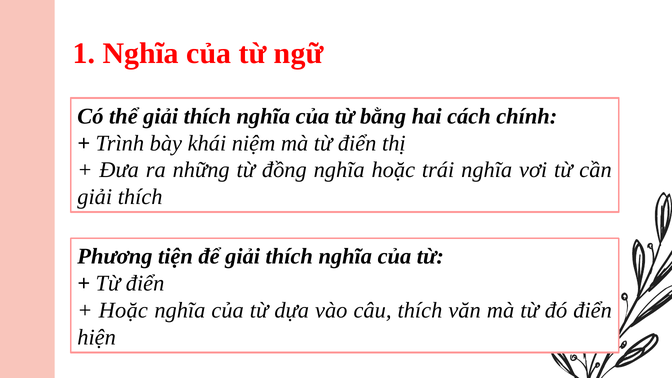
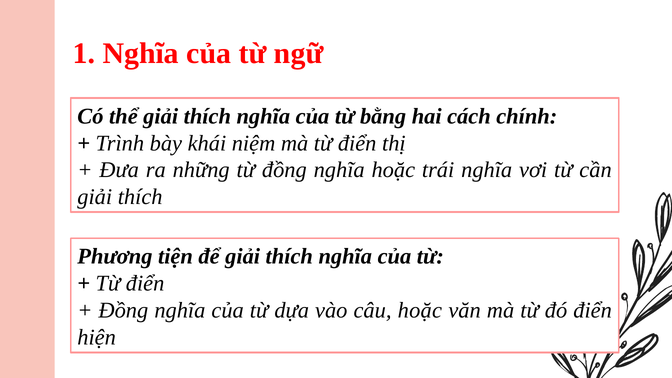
Hoặc: Hoặc -> Đồng (123, 310)
câu thích: thích -> hoặc (420, 310)
